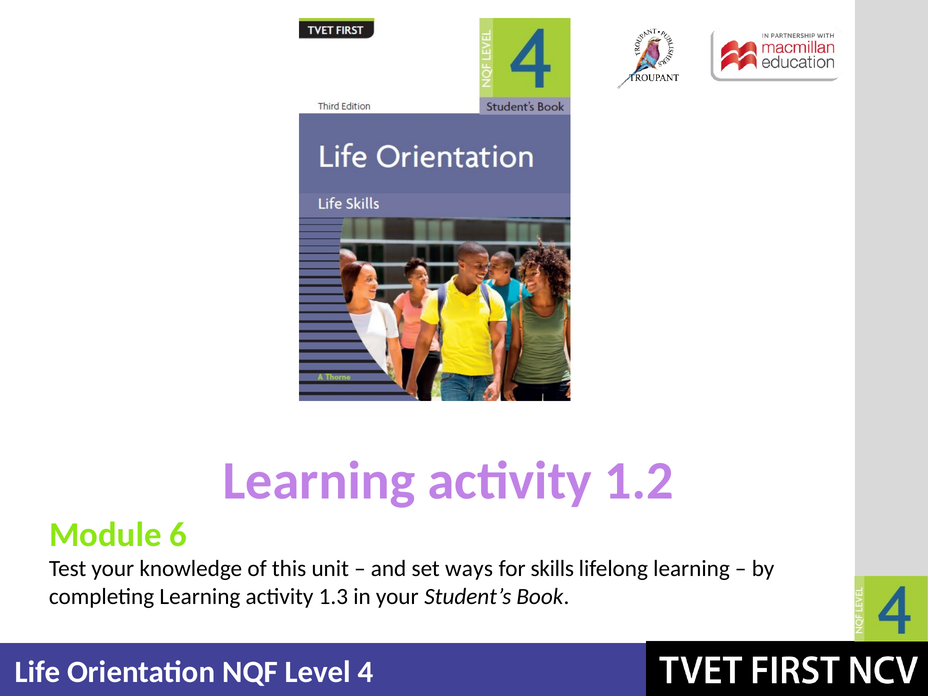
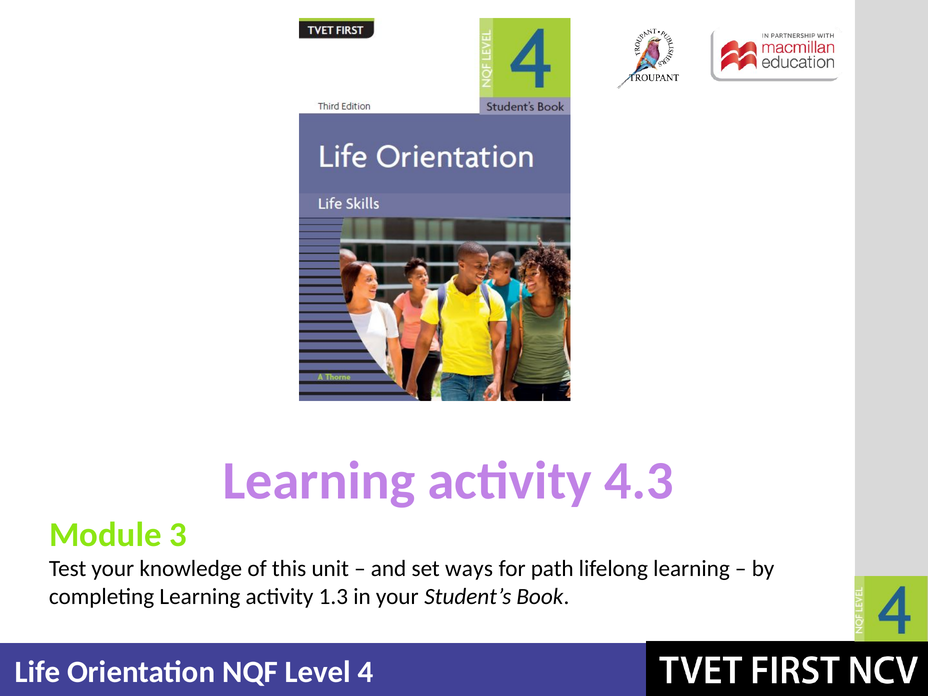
1.2: 1.2 -> 4.3 (639, 481)
6: 6 -> 3 (178, 535)
skills: skills -> path (552, 569)
